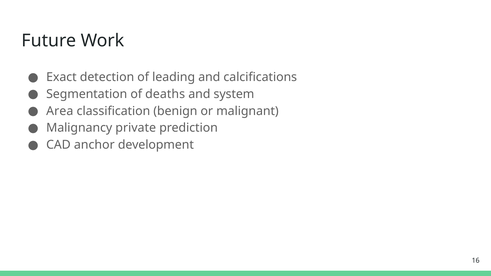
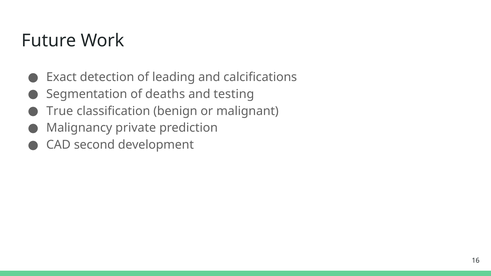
system: system -> testing (234, 94)
Area: Area -> True (60, 111)
anchor: anchor -> second (94, 145)
